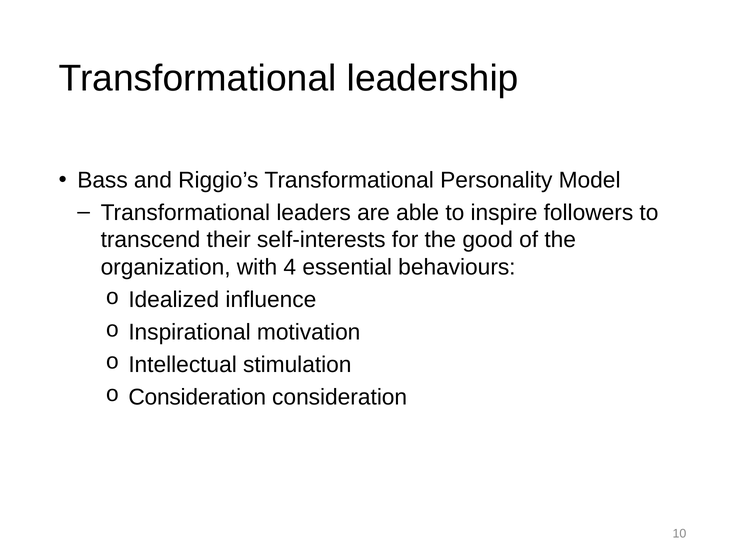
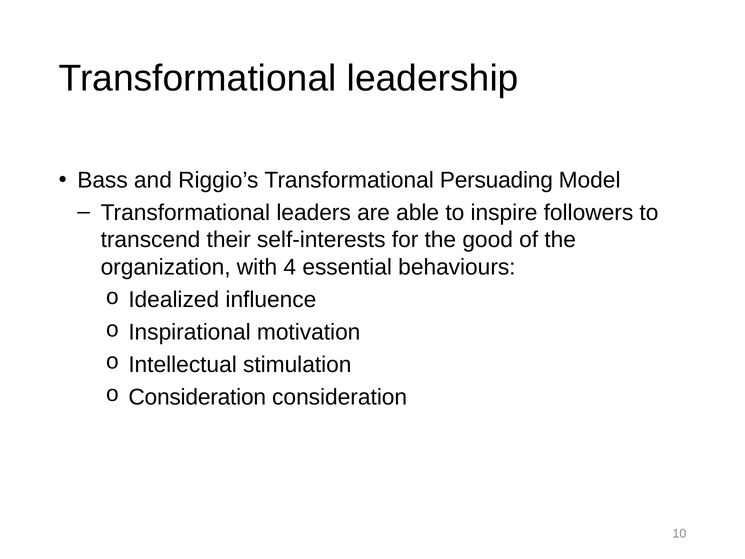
Personality: Personality -> Persuading (496, 180)
